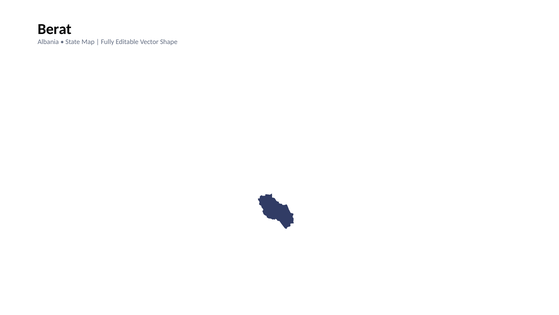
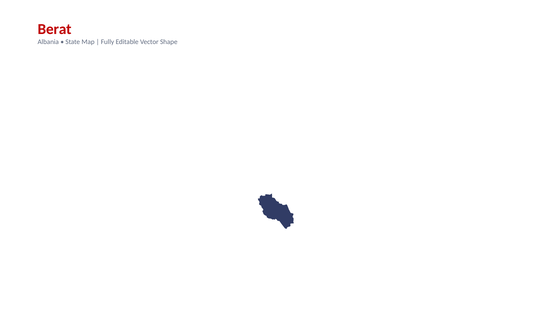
Berat colour: black -> red (55, 29)
